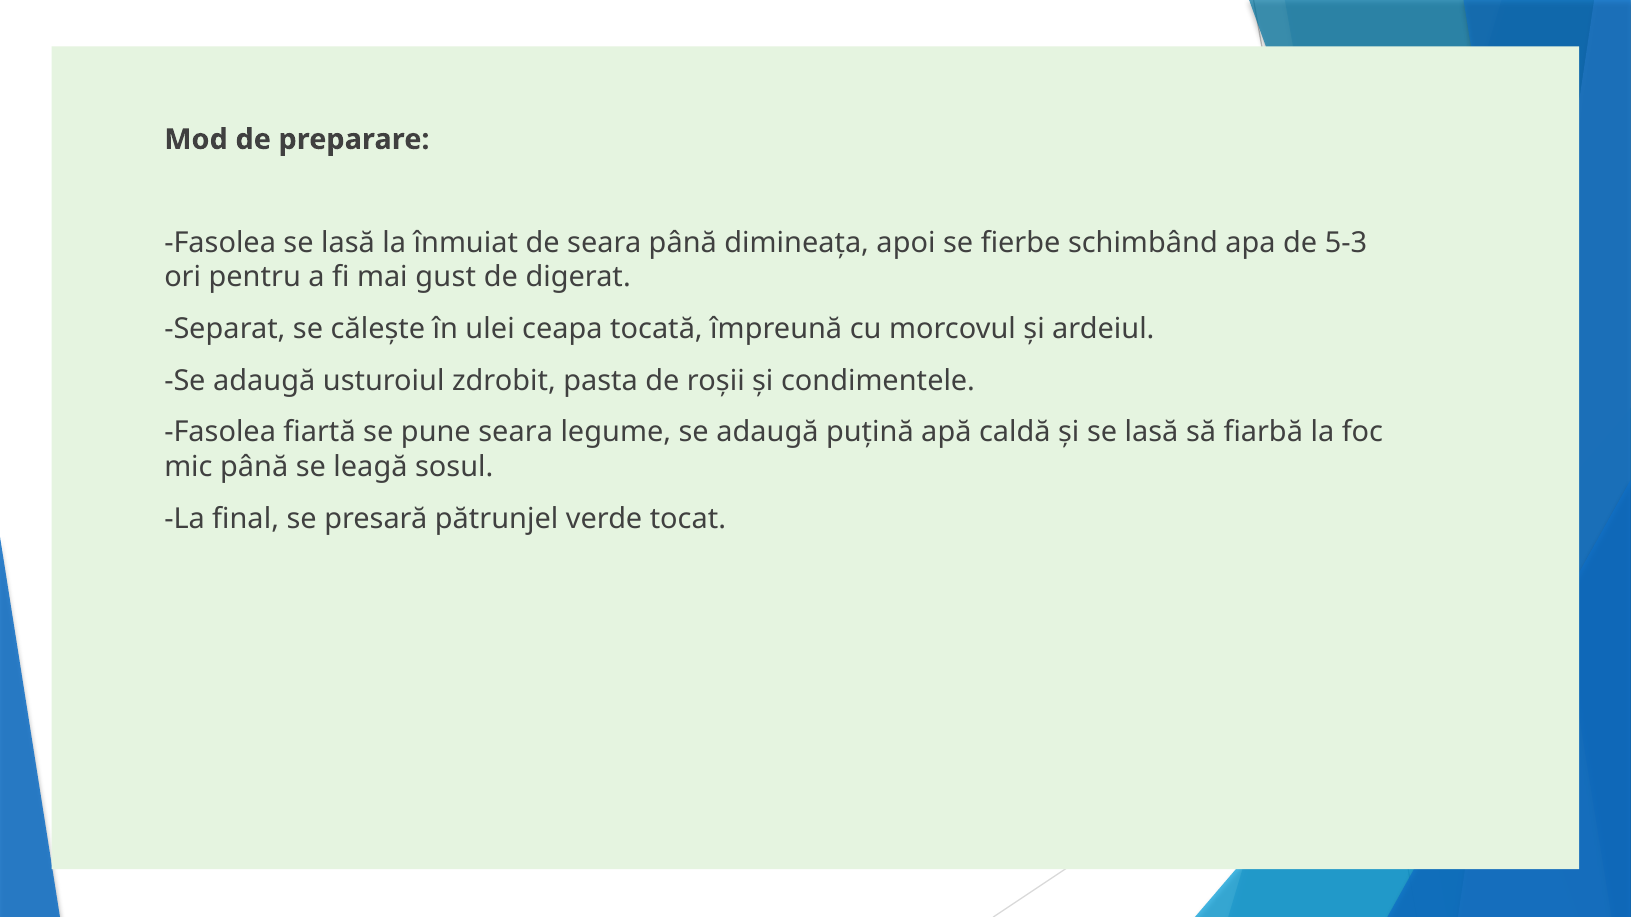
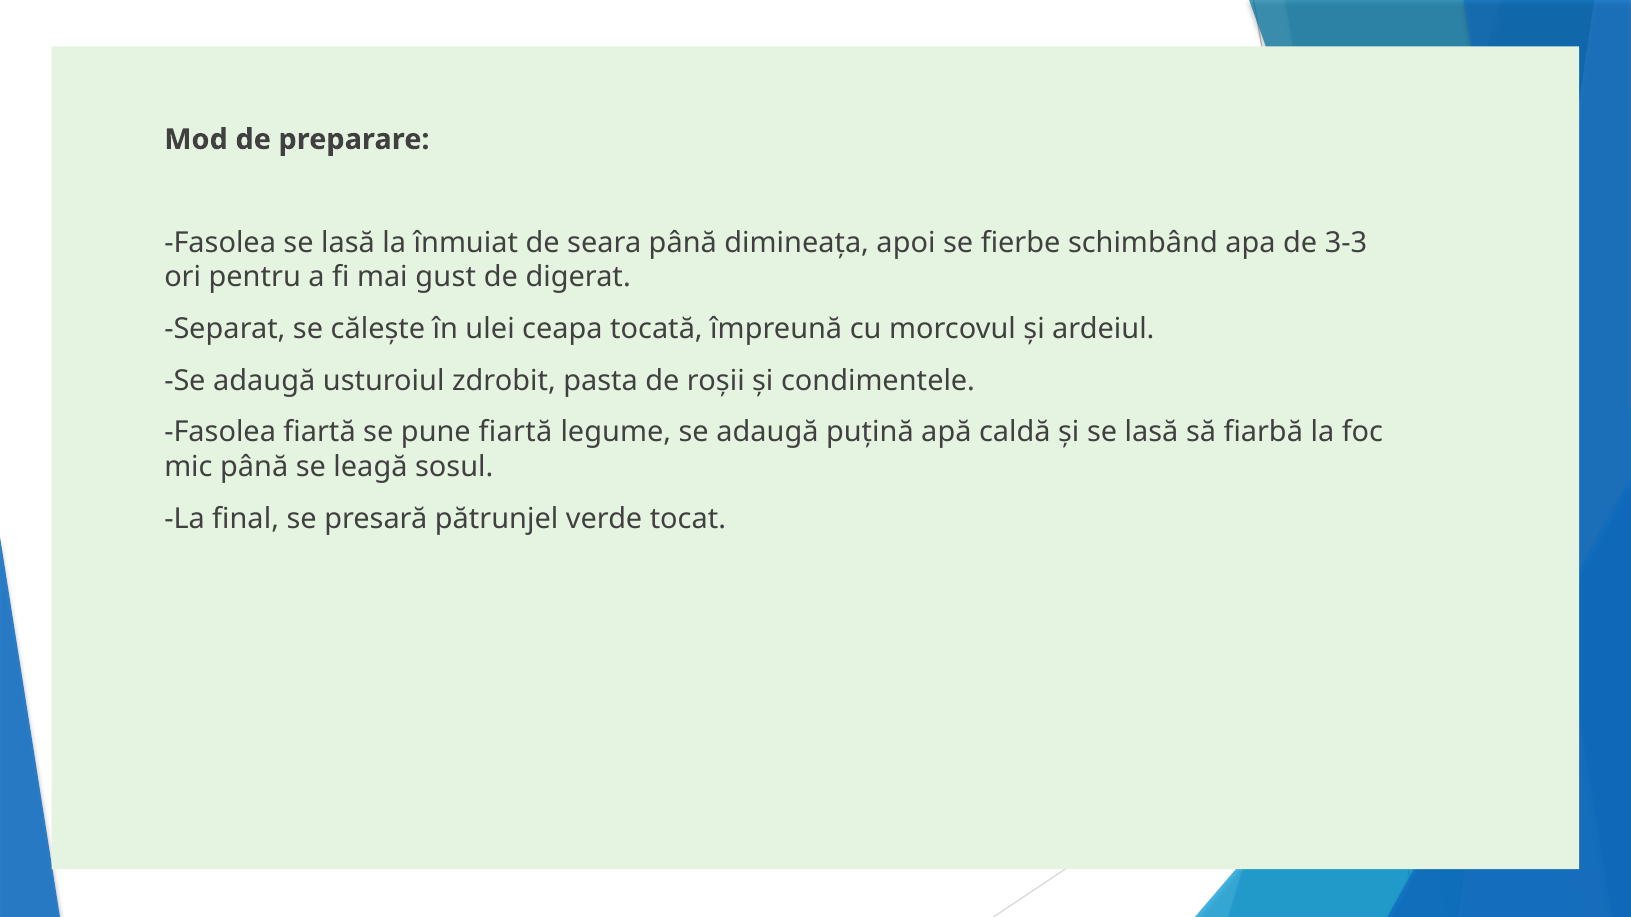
5-3: 5-3 -> 3-3 (1346, 243)
pune seara: seara -> fiartă (516, 433)
